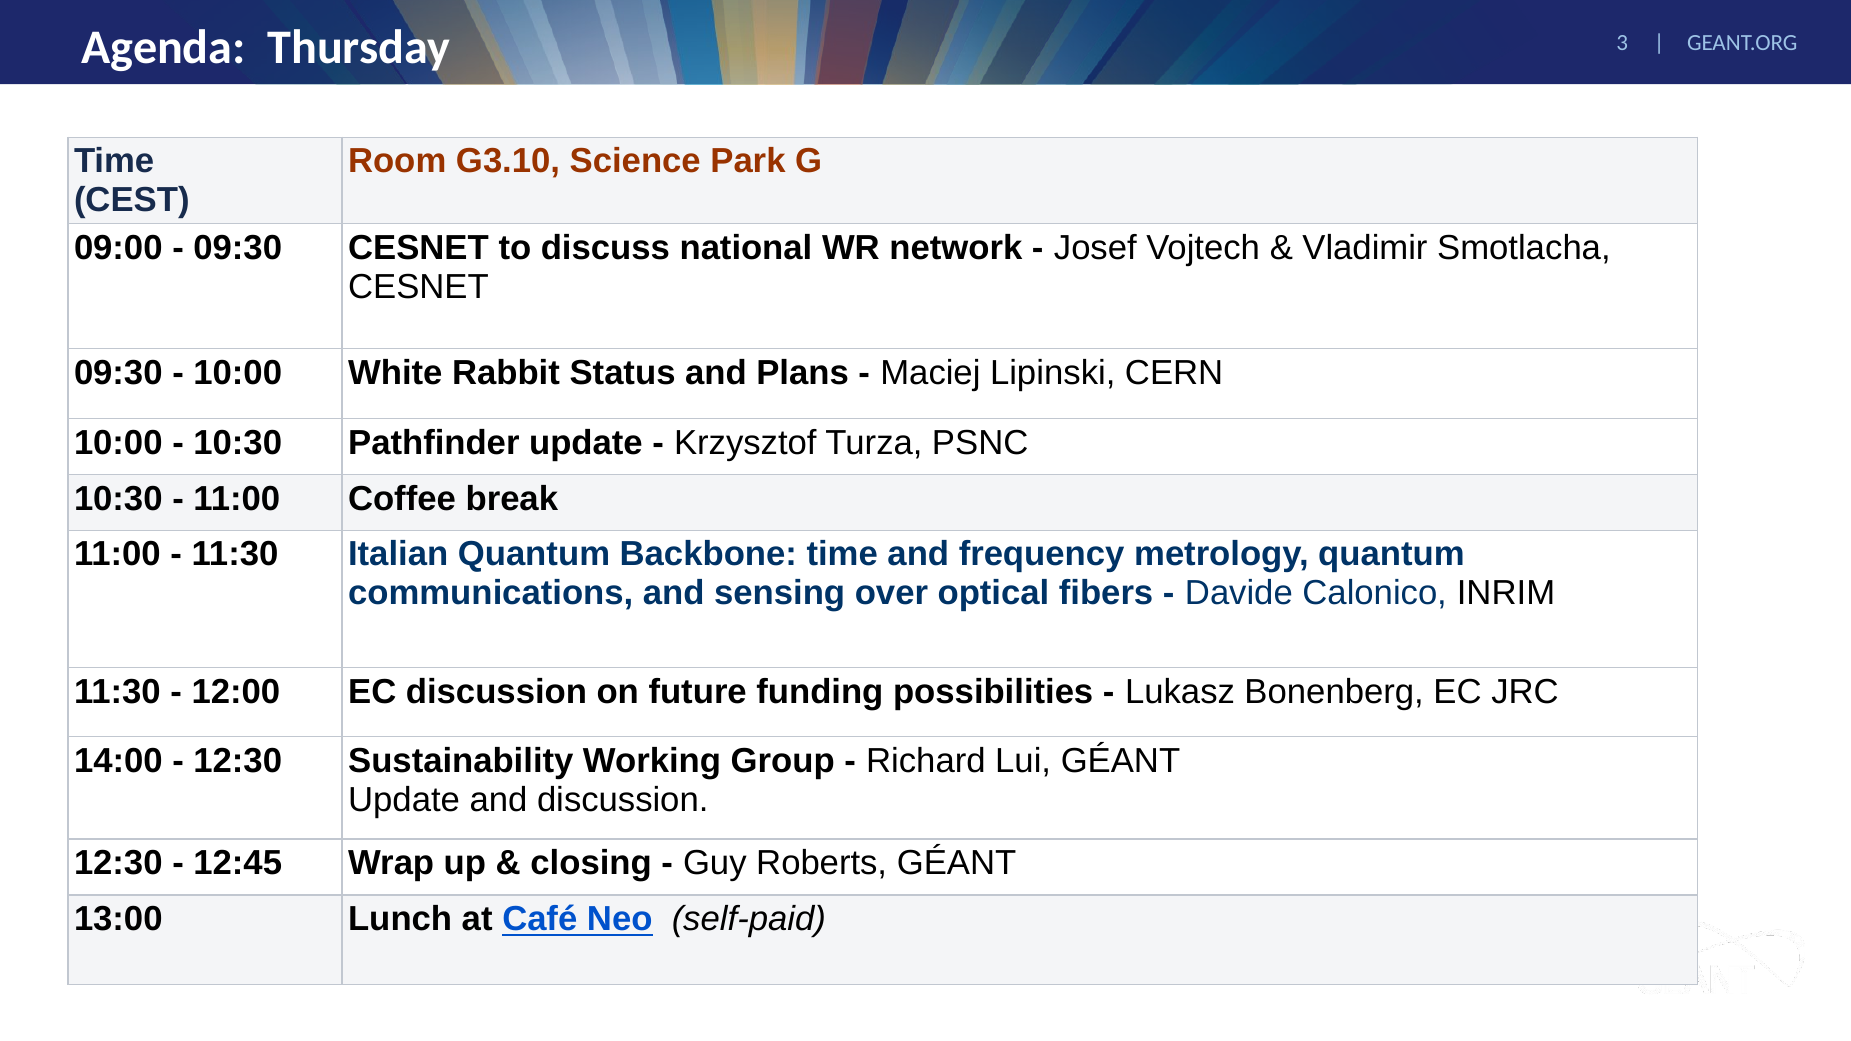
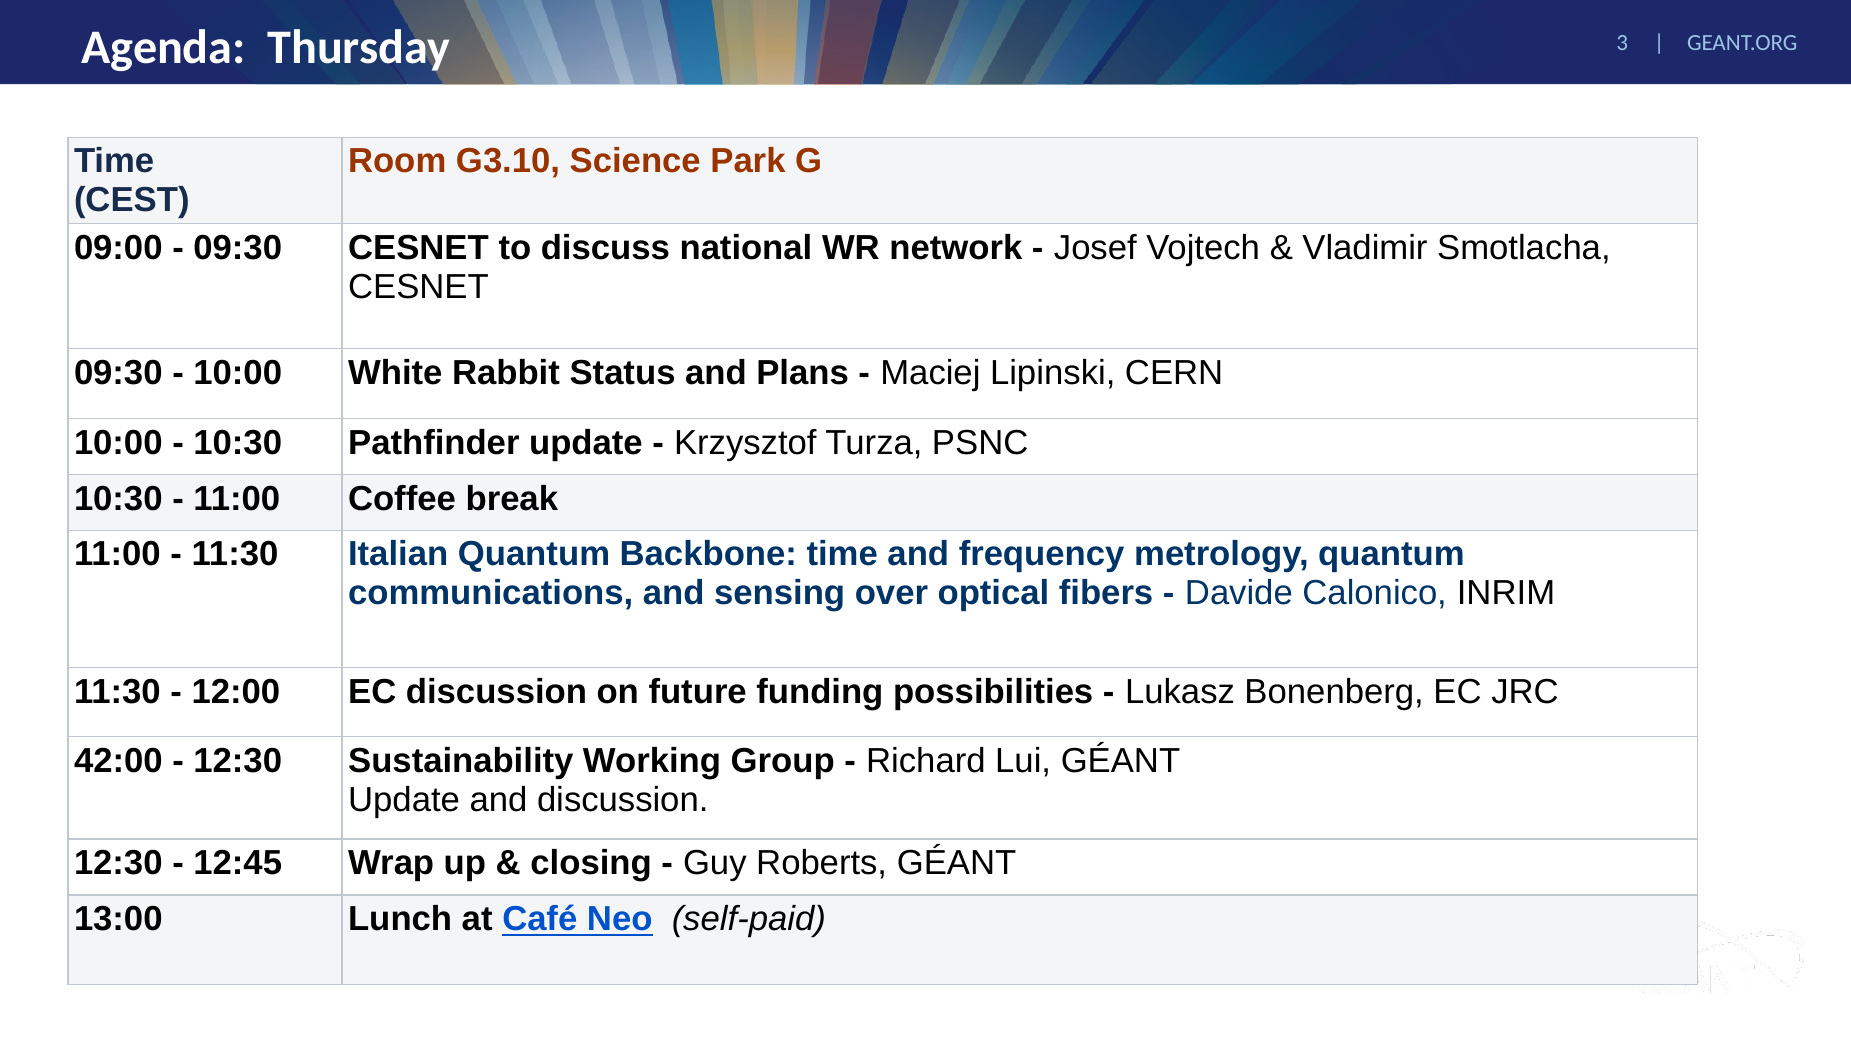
14:00: 14:00 -> 42:00 (118, 761)
